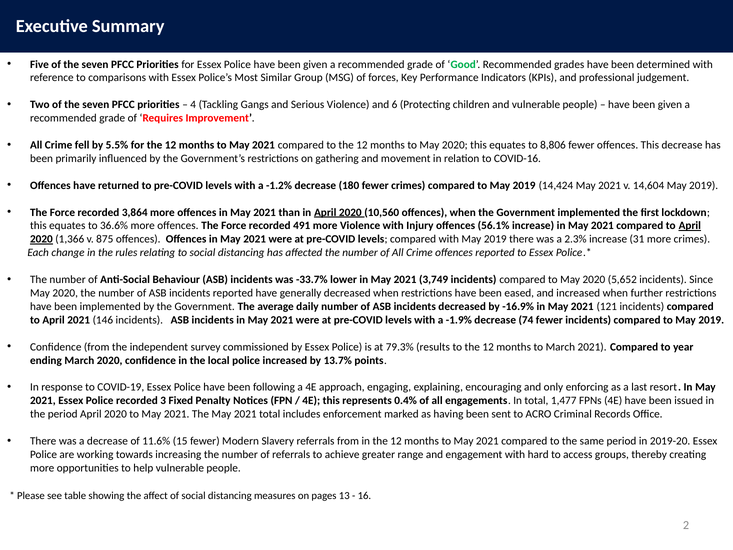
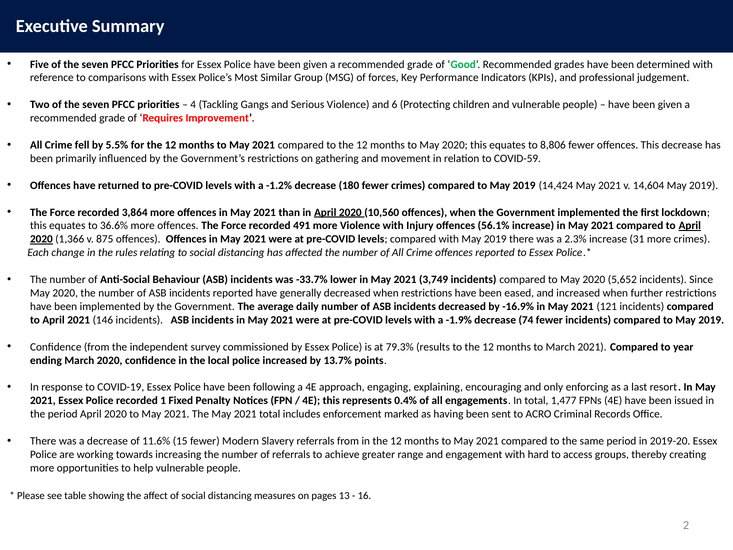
COVID-16: COVID-16 -> COVID-59 (517, 158)
3: 3 -> 1 (163, 400)
